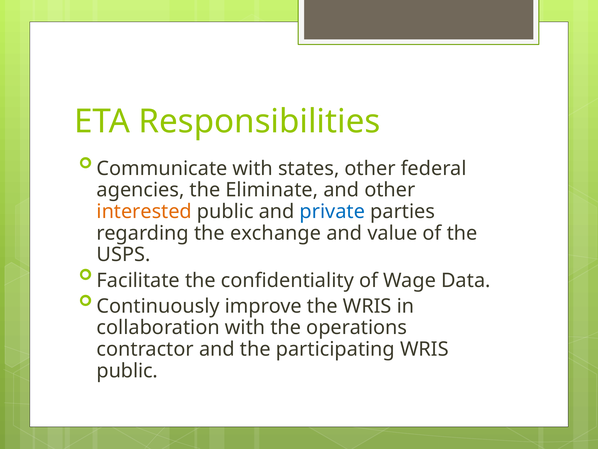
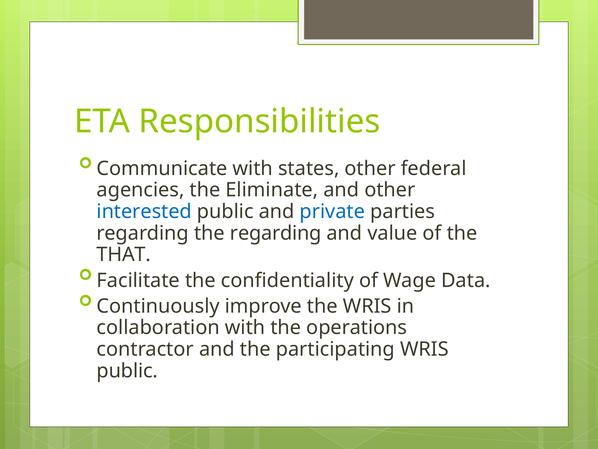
interested colour: orange -> blue (144, 211)
the exchange: exchange -> regarding (276, 233)
USPS: USPS -> THAT (124, 254)
